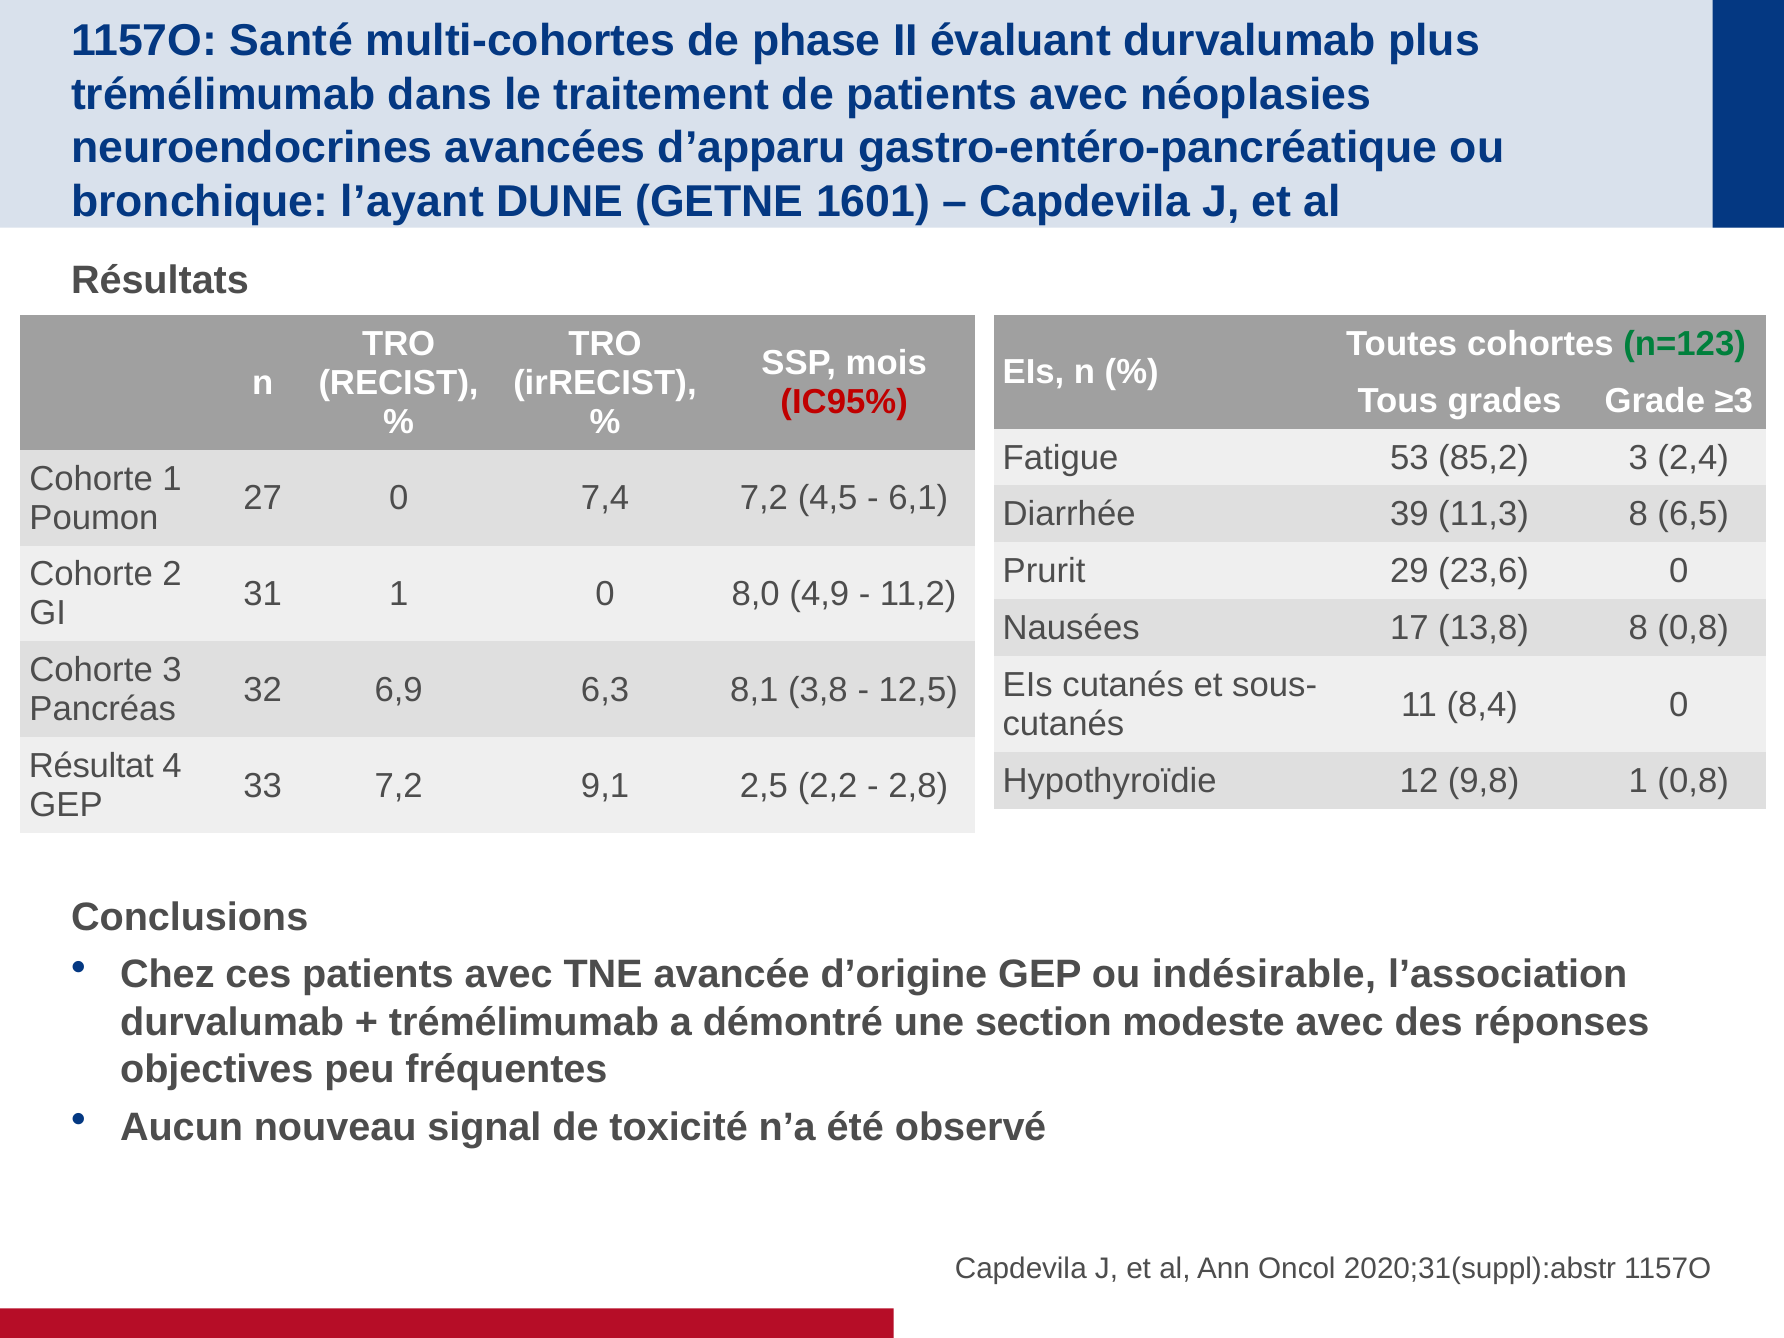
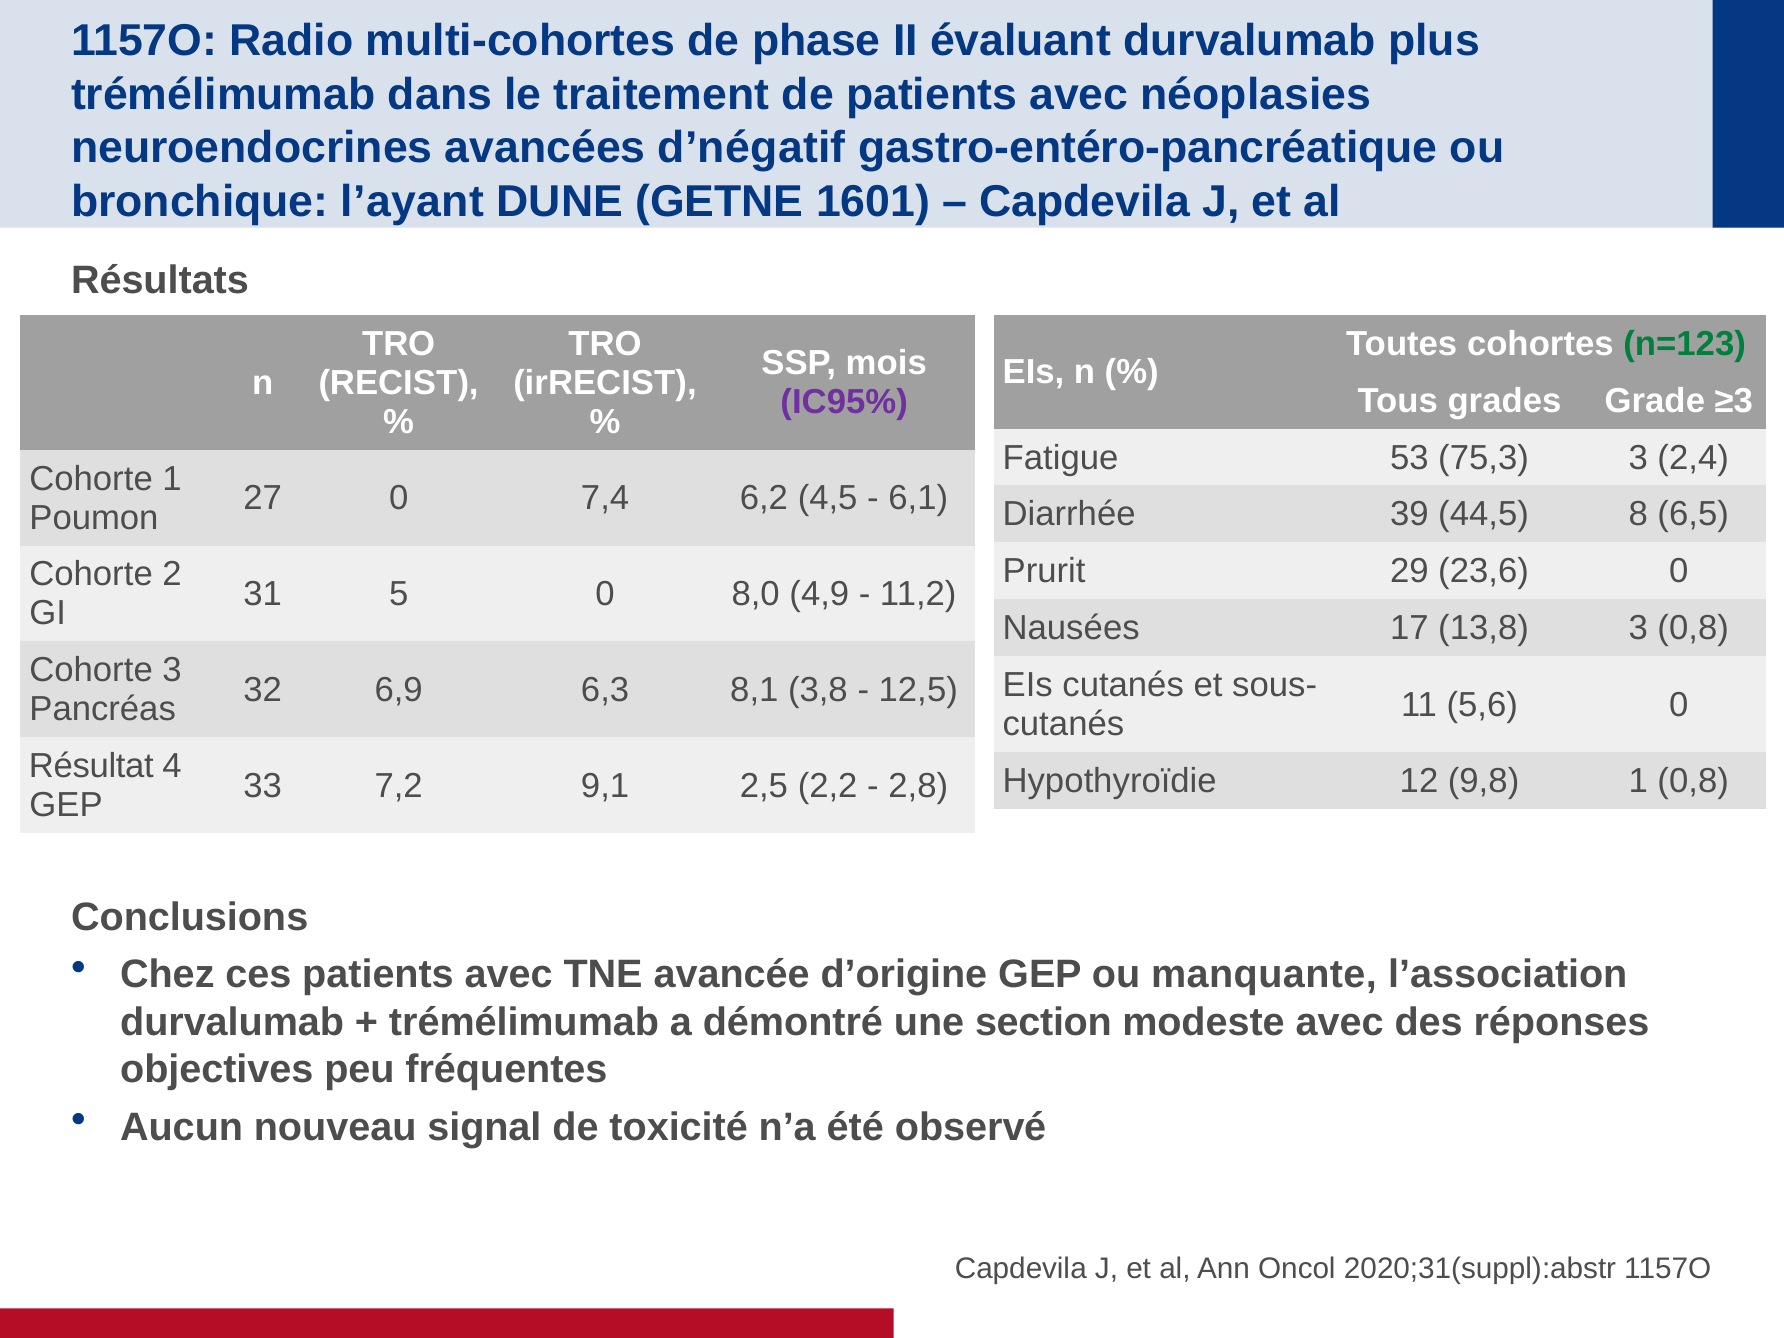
Santé: Santé -> Radio (291, 41)
d’apparu: d’apparu -> d’négatif (752, 148)
IC95% colour: red -> purple (844, 402)
85,2: 85,2 -> 75,3 (1484, 458)
7,4 7,2: 7,2 -> 6,2 (764, 498)
11,3: 11,3 -> 44,5 (1484, 514)
31 1: 1 -> 5 (399, 594)
13,8 8: 8 -> 3 (1638, 628)
8,4: 8,4 -> 5,6 (1482, 705)
indésirable: indésirable -> manquante (1264, 975)
